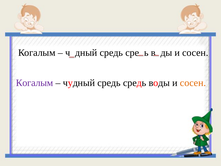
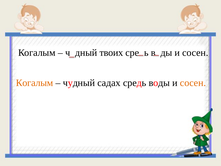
средь: средь -> твоих (111, 53)
Когалым colour: purple -> orange (35, 83)
средь: средь -> садах (109, 83)
